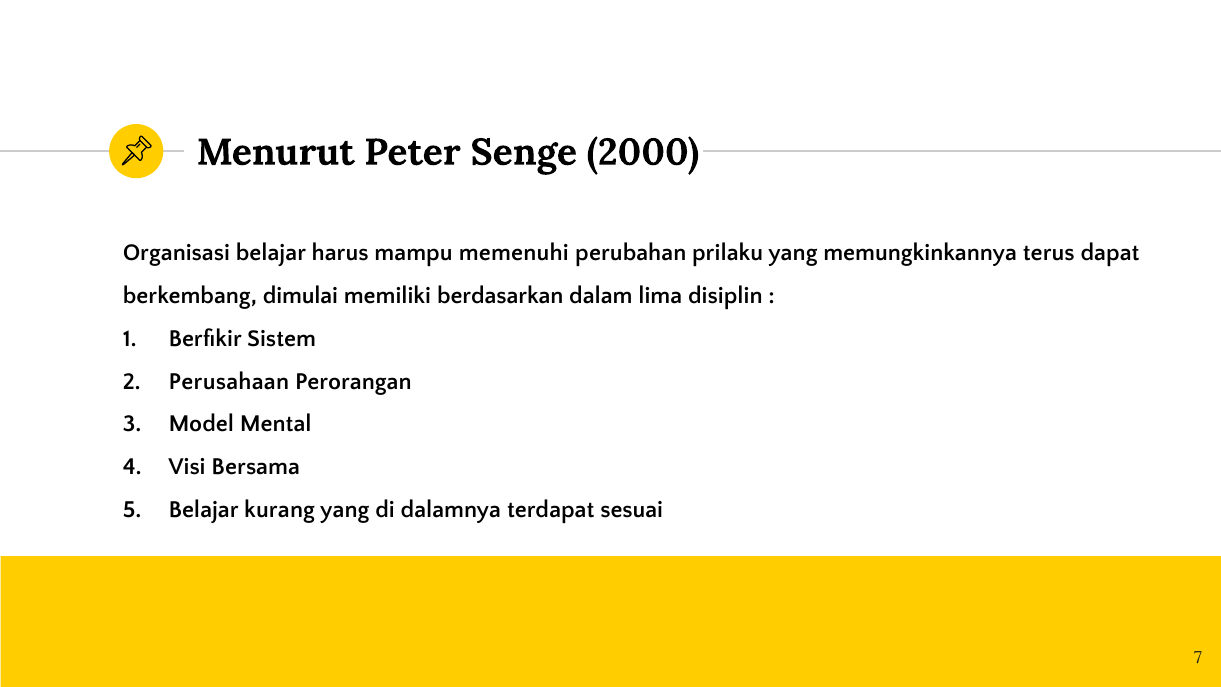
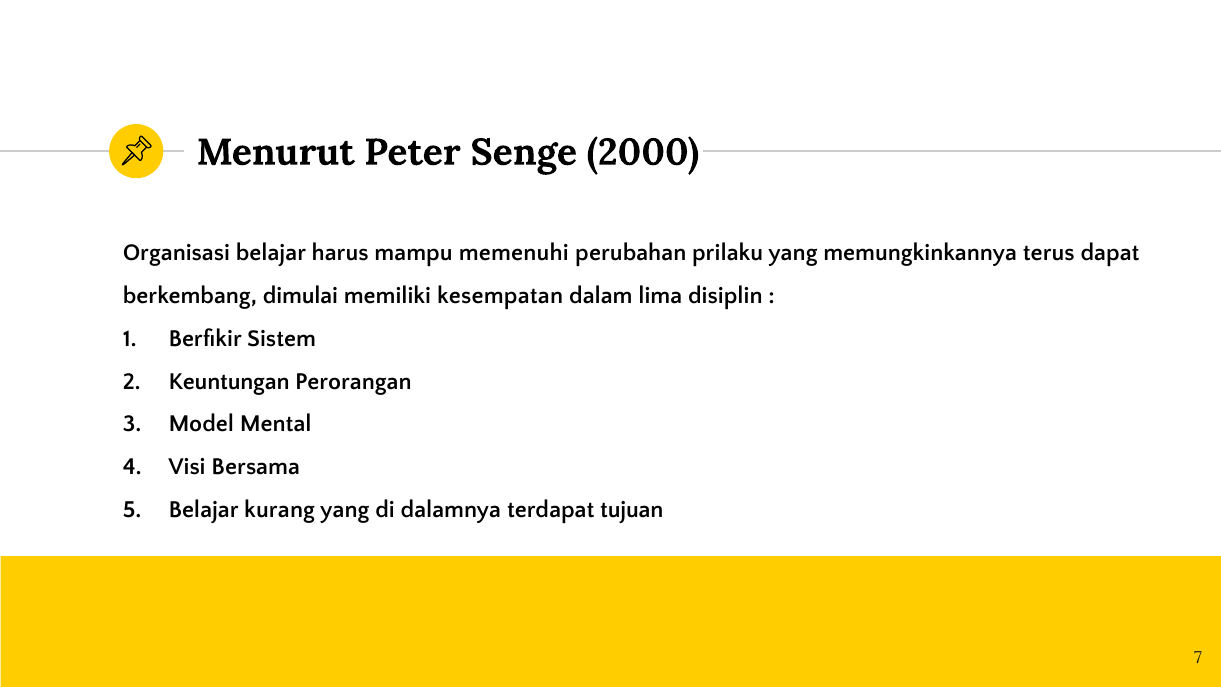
berdasarkan: berdasarkan -> kesempatan (500, 296)
Perusahaan: Perusahaan -> Keuntungan (229, 381)
sesuai: sesuai -> tujuan (632, 510)
